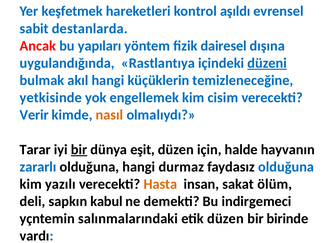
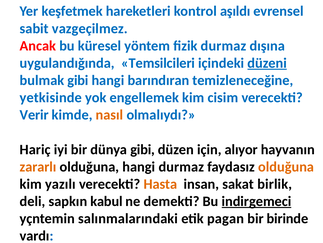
destanlarda: destanlarda -> vazgeçilmez (90, 28)
yapıları: yapıları -> küresel (100, 46)
fizik dairesel: dairesel -> durmaz (224, 46)
Rastlantıya: Rastlantıya -> Temsilcileri (158, 63)
bulmak akıl: akıl -> gibi (78, 80)
küçüklerin: küçüklerin -> barındıran (158, 80)
Tarar: Tarar -> Hariç (35, 149)
bir underline: present -> none (79, 149)
dünya eşit: eşit -> gibi (143, 149)
halde: halde -> alıyor (241, 149)
zararlı colour: blue -> orange (38, 166)
olduğuna colour: blue -> orange (286, 166)
ölüm: ölüm -> birlik (275, 184)
indirgemeci underline: none -> present (257, 201)
etik düzen: düzen -> pagan (225, 218)
